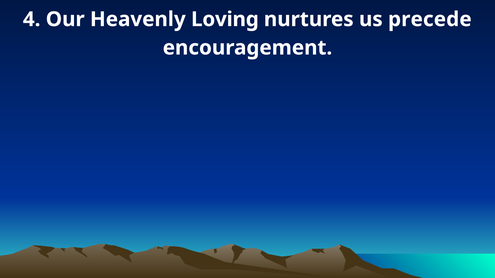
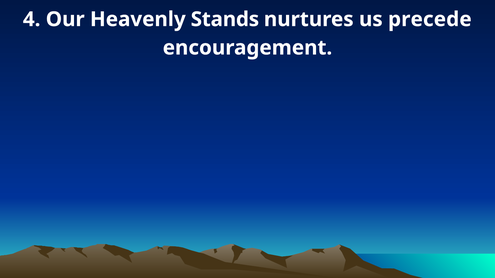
Loving: Loving -> Stands (225, 19)
